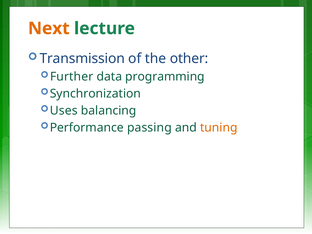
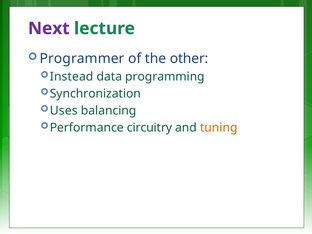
Next colour: orange -> purple (49, 28)
Transmission: Transmission -> Programmer (82, 59)
Further: Further -> Instead (72, 77)
passing: passing -> circuitry (150, 128)
